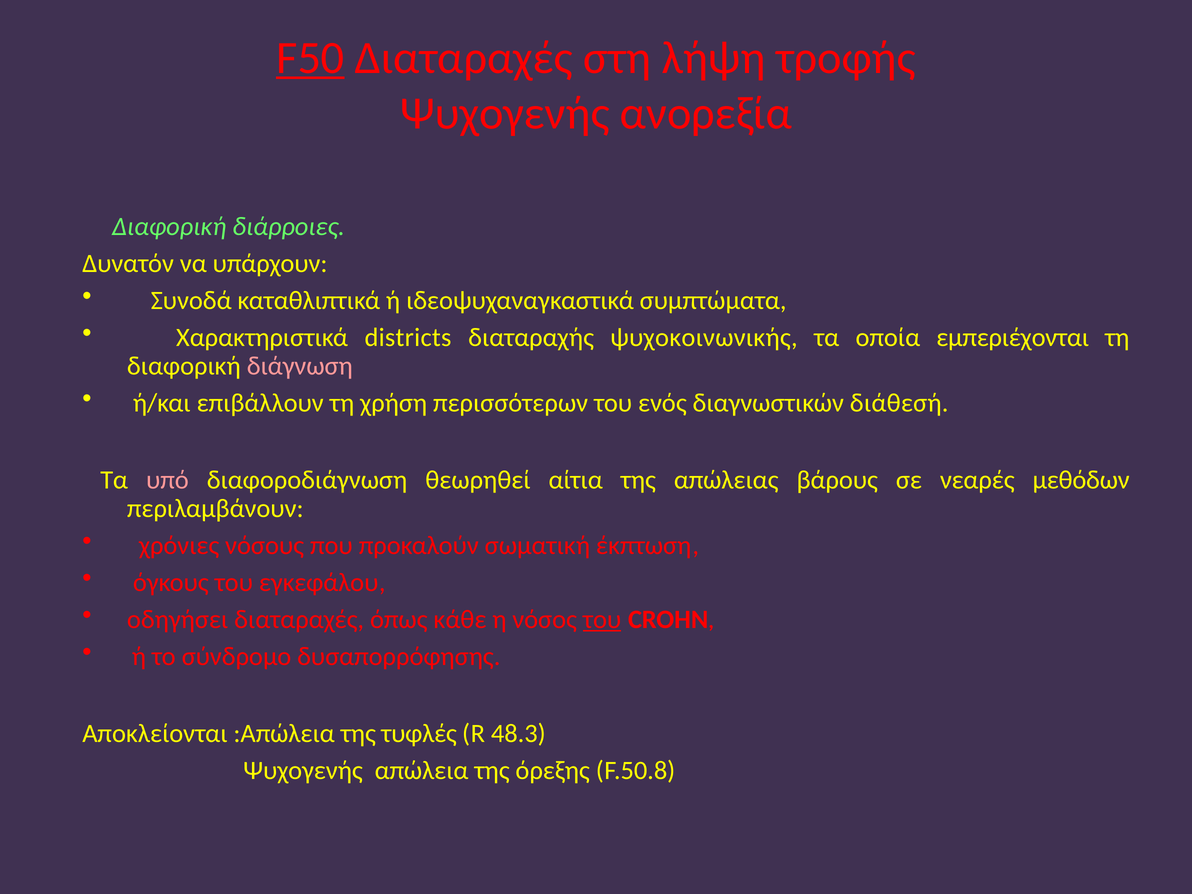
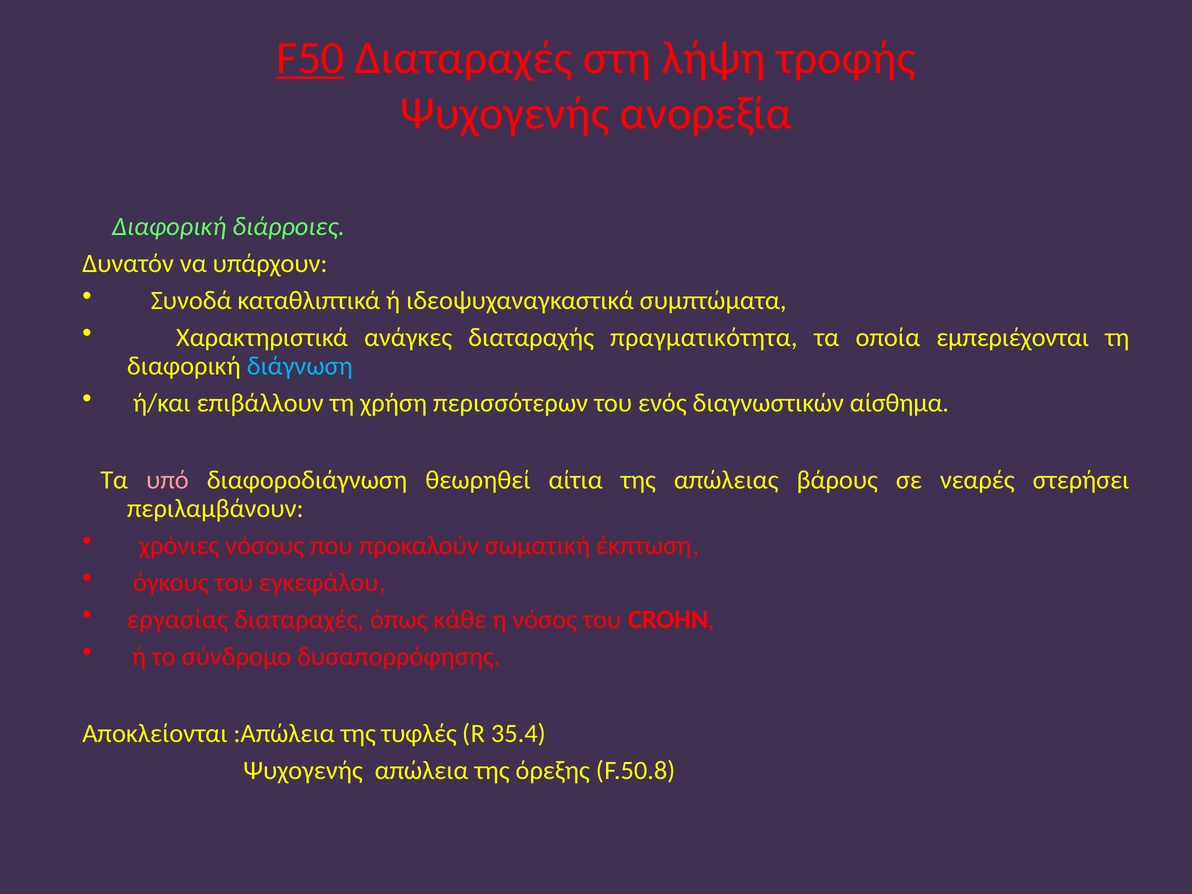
districts: districts -> ανάγκες (408, 337)
ψυχοκοινωνικής: ψυχοκοινωνικής -> πραγματικότητα (704, 337)
διάγνωση colour: pink -> light blue (300, 366)
διάθεσή: διάθεσή -> αίσθημα (899, 403)
μεθόδων: μεθόδων -> στερήσει (1081, 480)
οδηγήσει: οδηγήσει -> εργασίας (177, 619)
του underline: present -> none (602, 619)
48.3: 48.3 -> 35.4 (518, 733)
